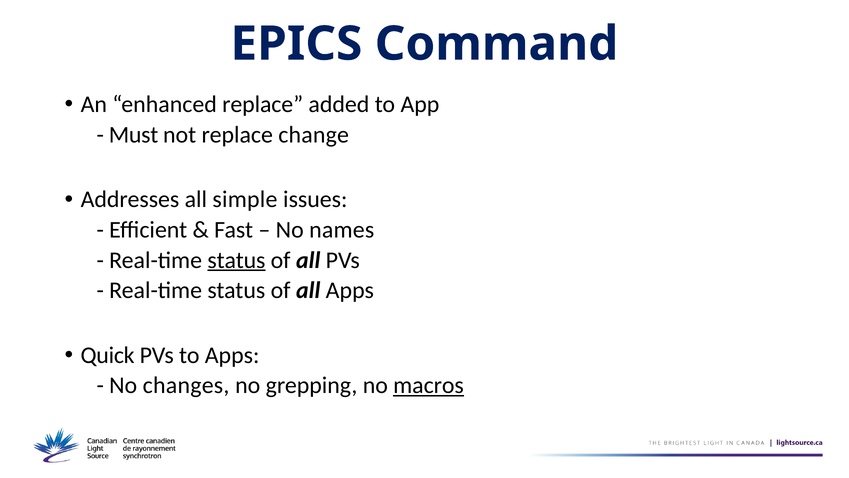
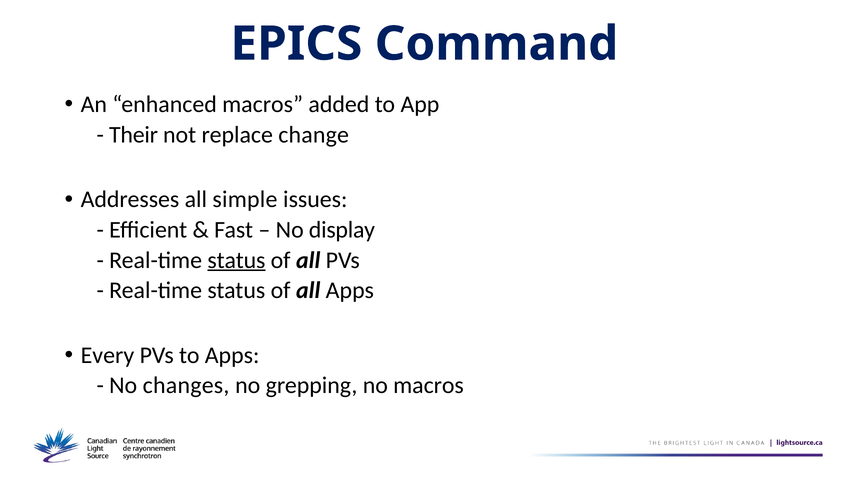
enhanced replace: replace -> macros (263, 104)
Must: Must -> Their (134, 135)
names: names -> display (342, 230)
Quick: Quick -> Every (107, 355)
macros underline: present -> none (429, 385)
